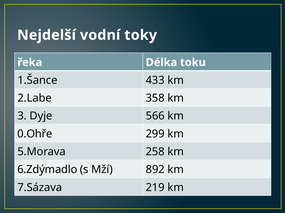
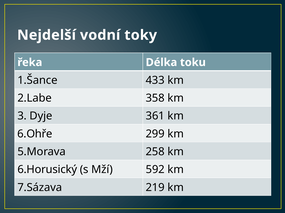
566: 566 -> 361 (155, 116)
0.Ohře: 0.Ohře -> 6.Ohře (35, 134)
6.Zdýmadlo: 6.Zdýmadlo -> 6.Horusický (47, 170)
892: 892 -> 592 (155, 170)
